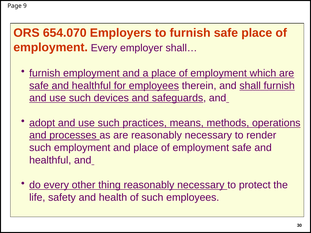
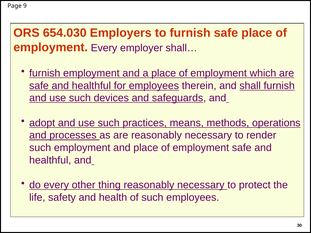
654.070: 654.070 -> 654.030 (65, 33)
